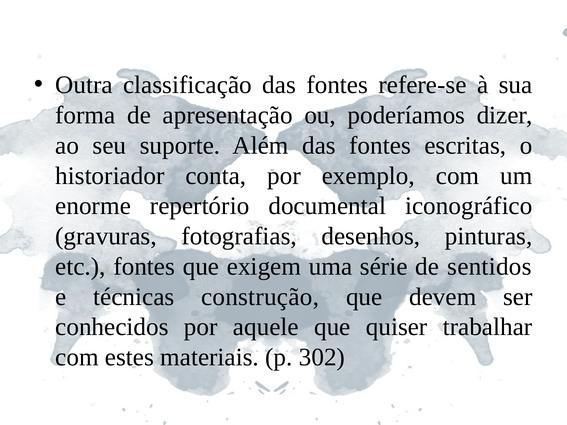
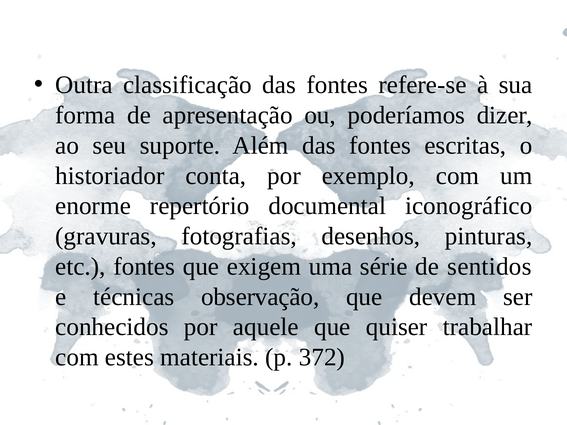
construção: construção -> observação (260, 297)
302: 302 -> 372 (322, 357)
